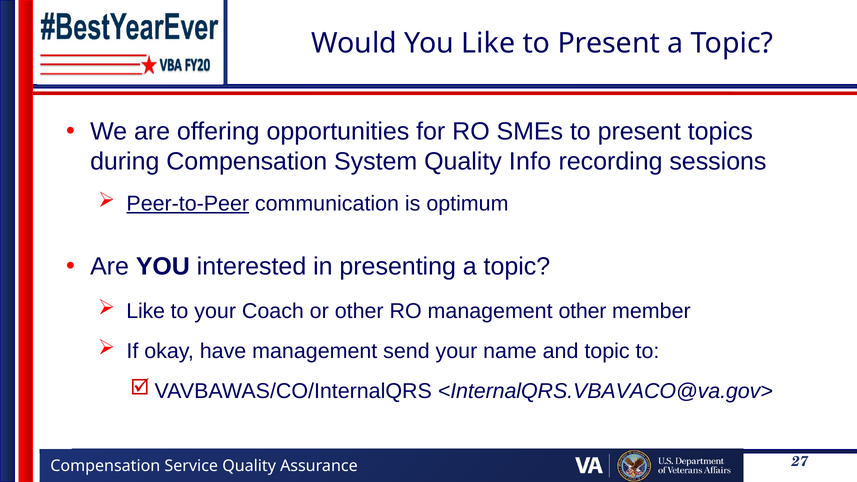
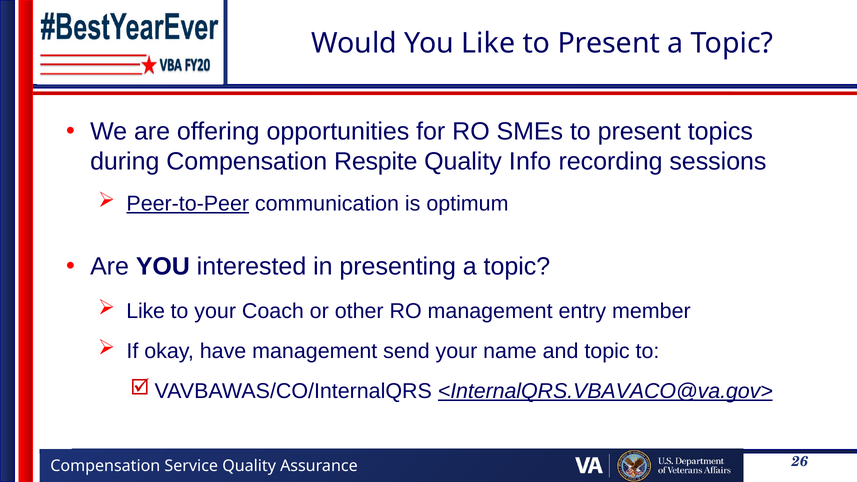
System: System -> Respite (376, 162)
management other: other -> entry (582, 311)
<InternalQRS.VBAVACO@va.gov> underline: none -> present (605, 391)
27: 27 -> 26 (800, 461)
